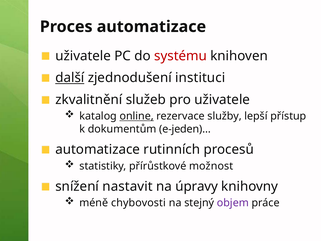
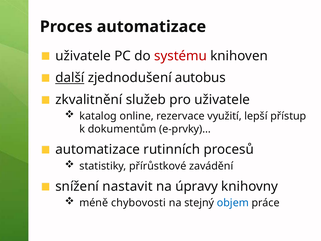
instituci: instituci -> autobus (200, 78)
online underline: present -> none (137, 116)
služby: služby -> využití (225, 116)
e-jeden)…: e-jeden)… -> e-prvky)… (185, 129)
možnost: možnost -> zavádění (211, 166)
objem colour: purple -> blue (233, 203)
